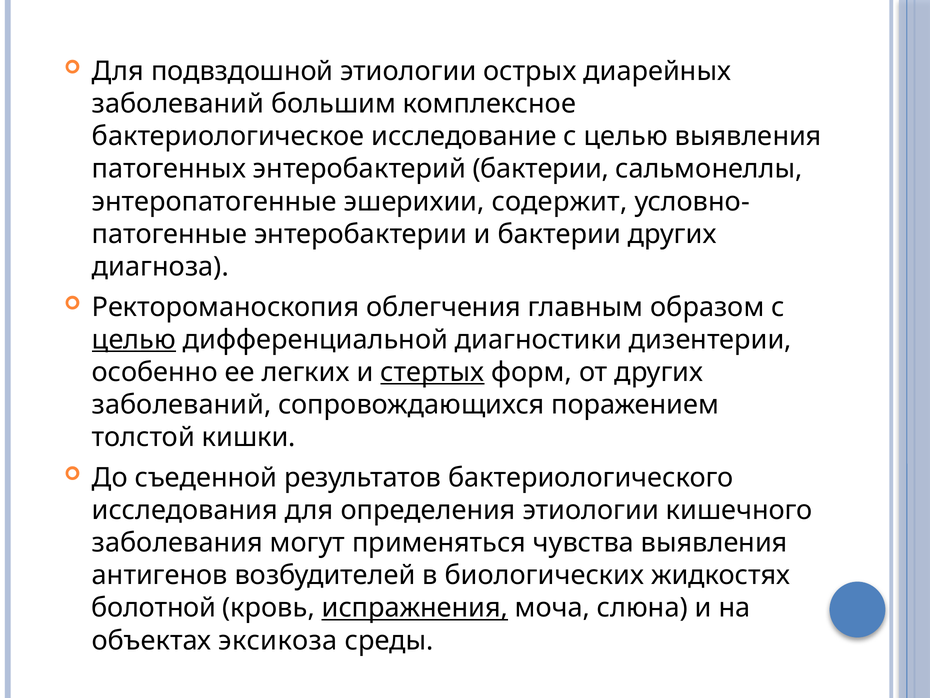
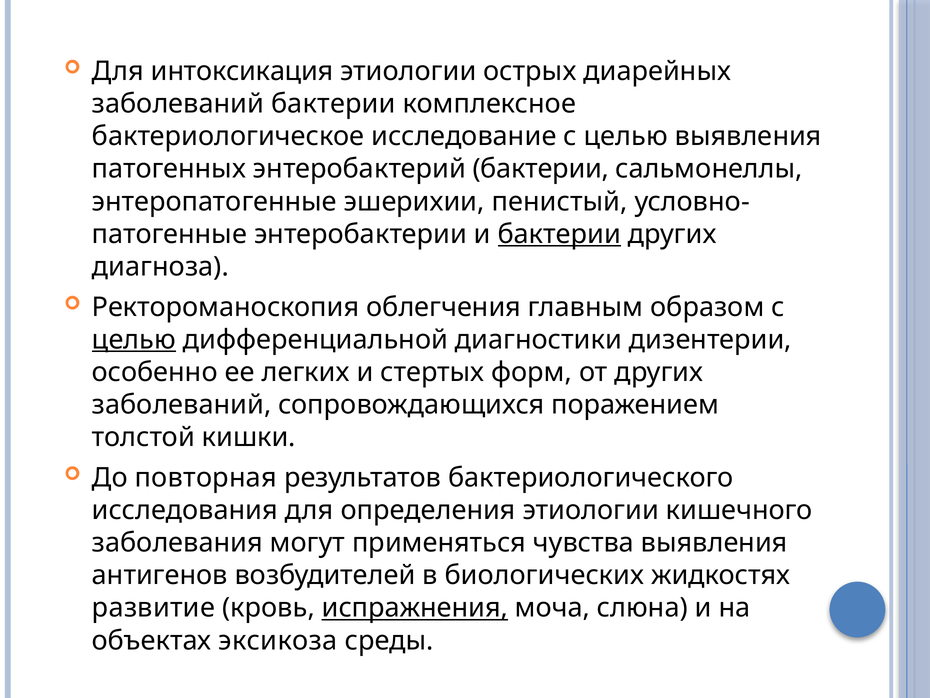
подвздошной: подвздошной -> интоксикация (242, 71)
заболеваний большим: большим -> бактерии (333, 104)
содержит: содержит -> пенистый (560, 201)
бактерии underline: none -> present (559, 234)
стертых underline: present -> none (432, 372)
съеденной: съеденной -> повторная (206, 477)
болотной: болотной -> развитие (153, 608)
